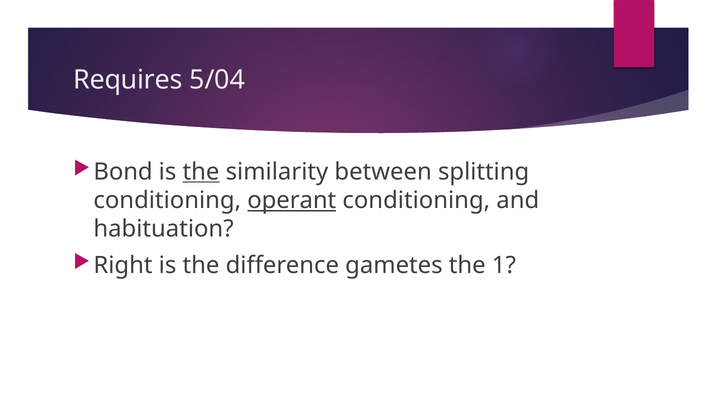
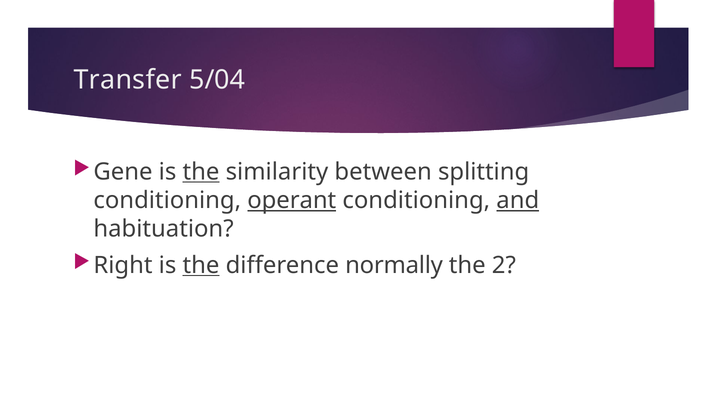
Requires: Requires -> Transfer (128, 80)
Bond: Bond -> Gene (123, 172)
and underline: none -> present (518, 201)
the underline: none -> present (201, 265)
gametes: gametes -> normally (394, 265)
1: 1 -> 2 (504, 265)
